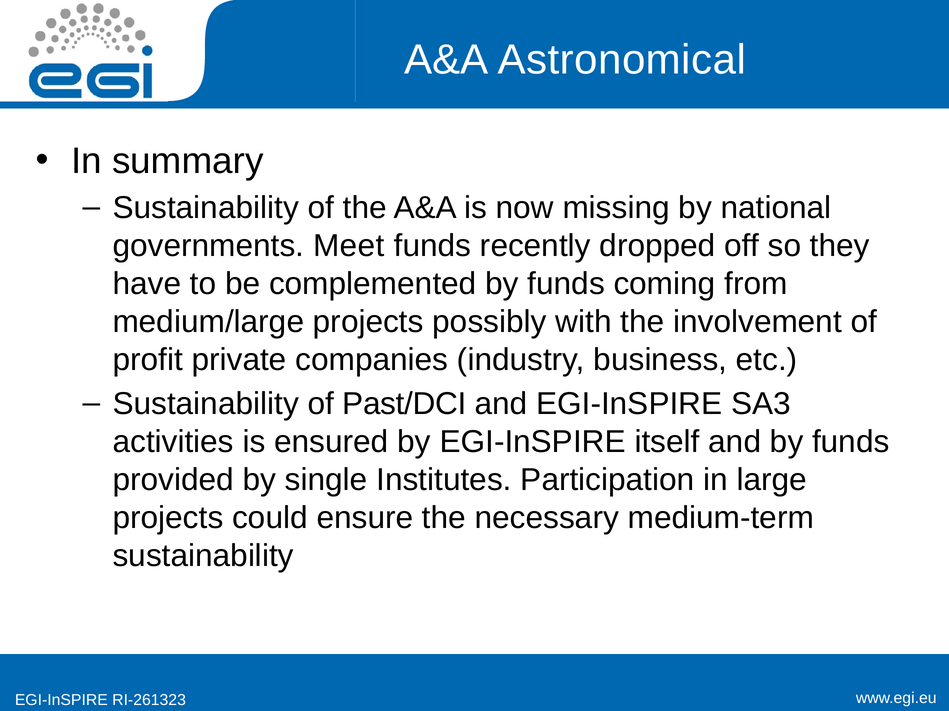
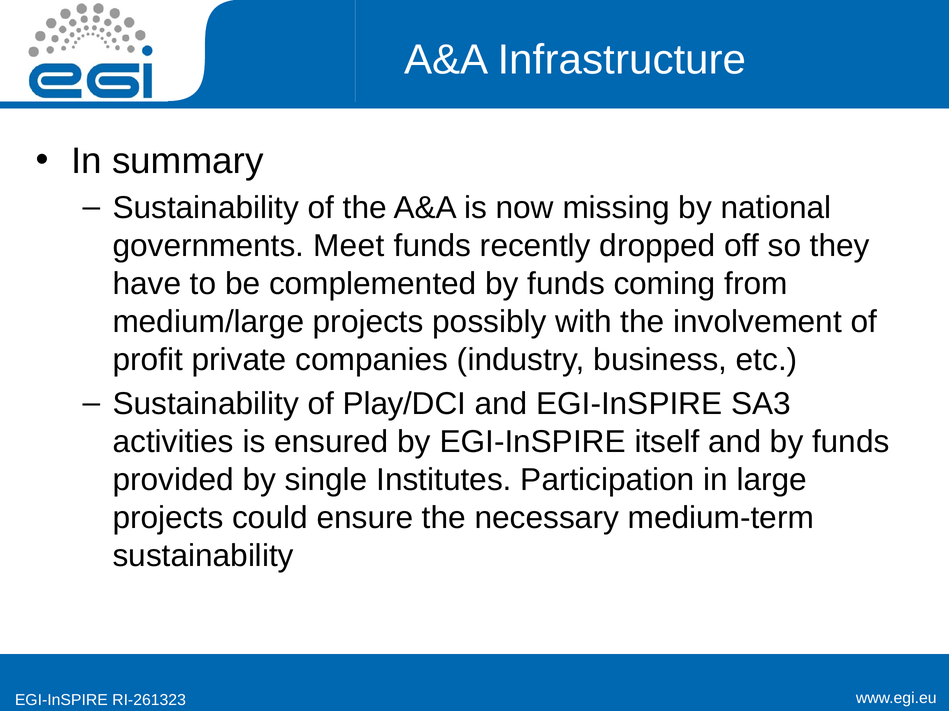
Astronomical: Astronomical -> Infrastructure (622, 60)
Past/DCI: Past/DCI -> Play/DCI (404, 404)
